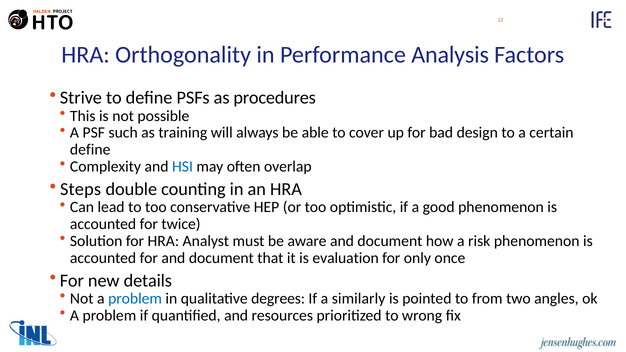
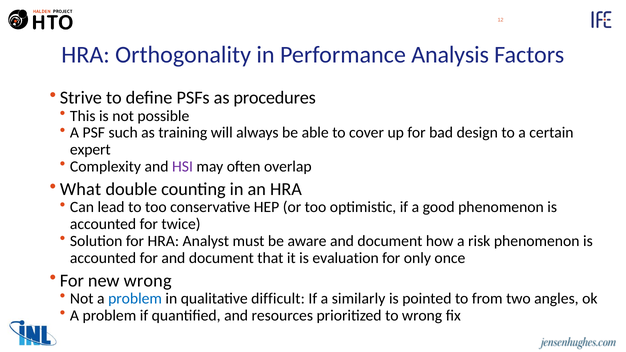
define: define -> expert (90, 150)
HSI colour: blue -> purple (182, 167)
Steps: Steps -> What (81, 189)
new details: details -> wrong (148, 281)
degrees: degrees -> difficult (278, 299)
